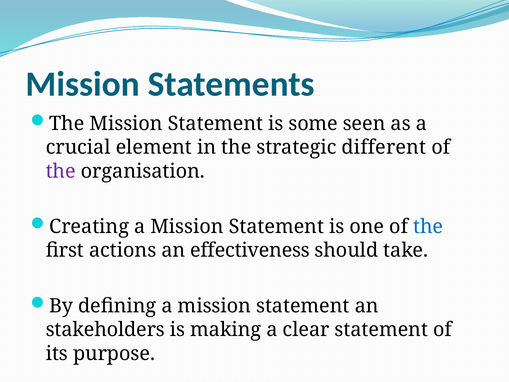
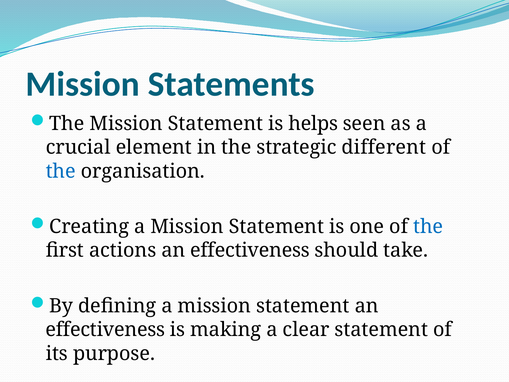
some: some -> helps (313, 124)
the colour: purple -> blue (61, 171)
stakeholders: stakeholders -> effectiveness (105, 330)
